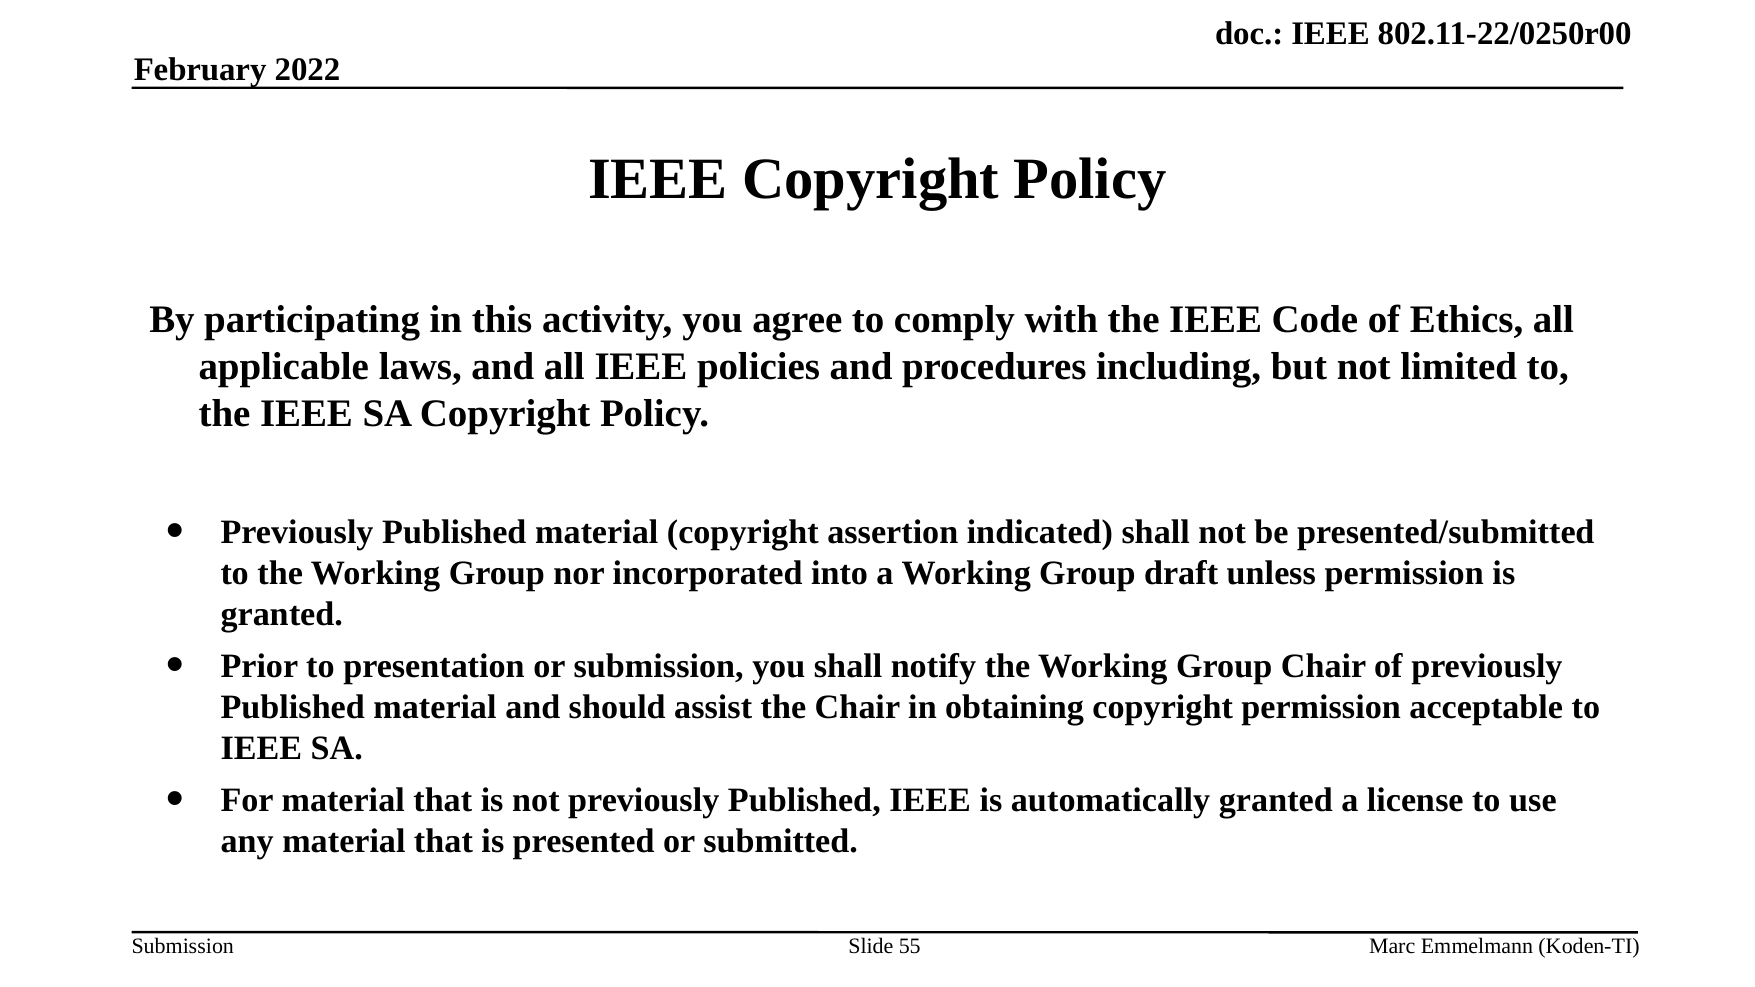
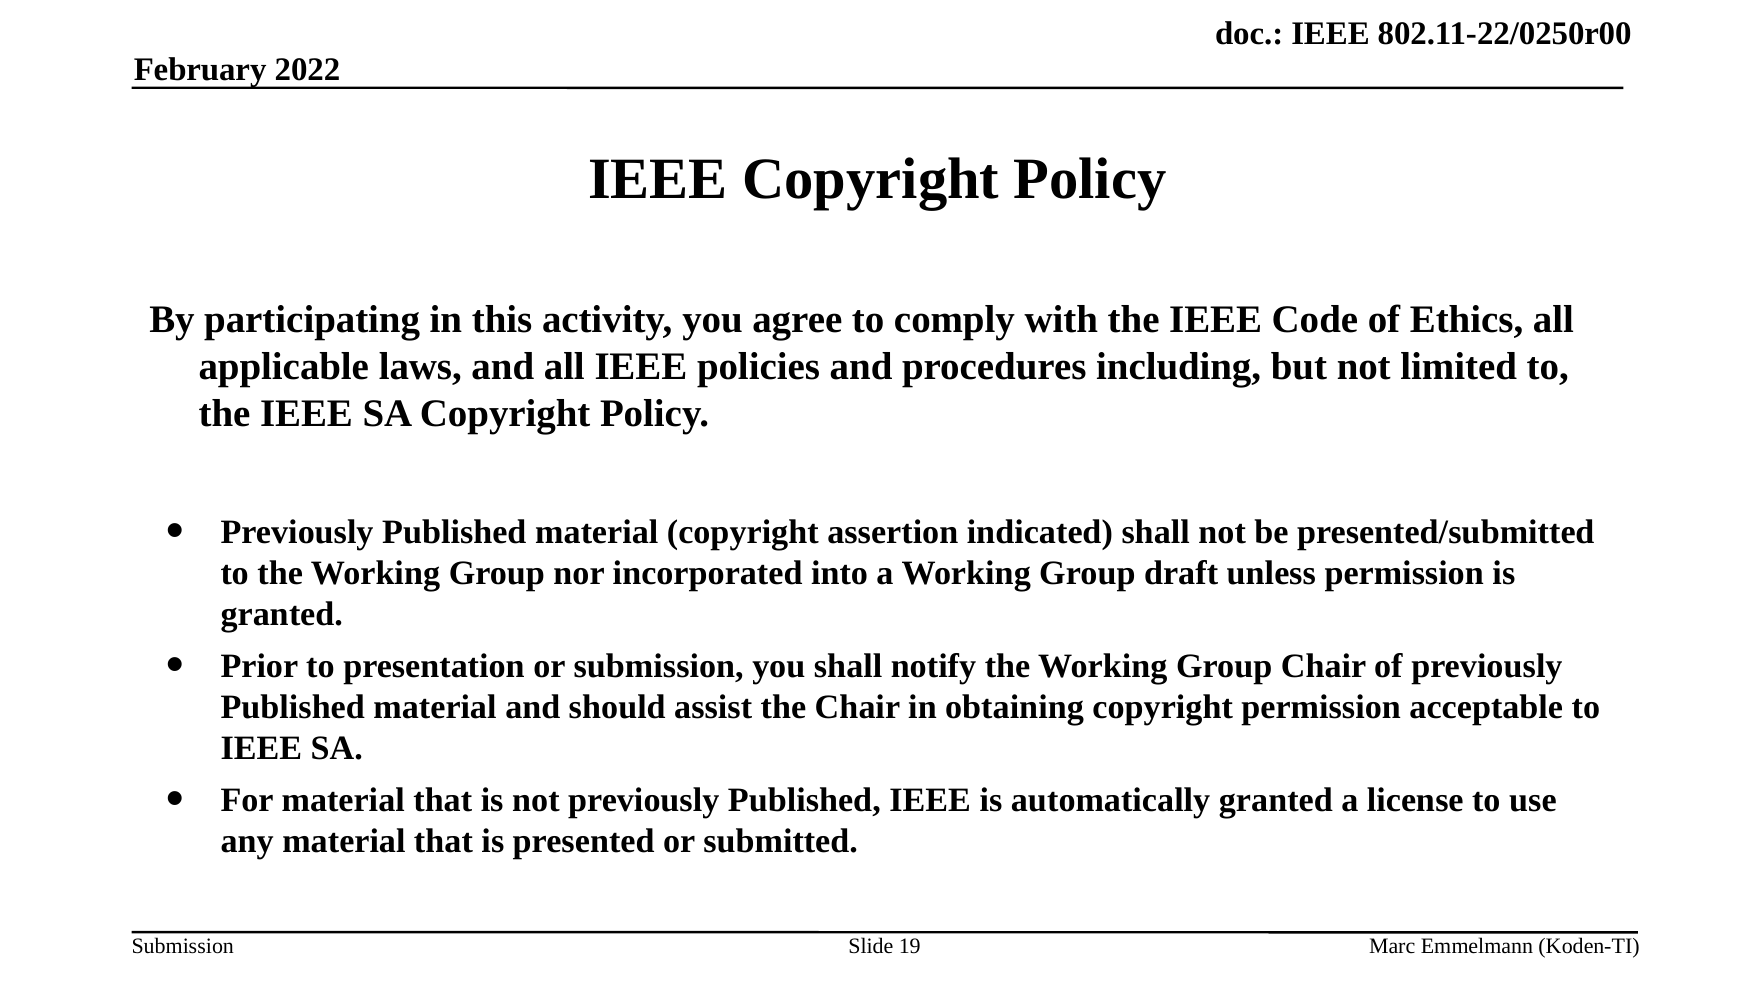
55: 55 -> 19 (910, 947)
